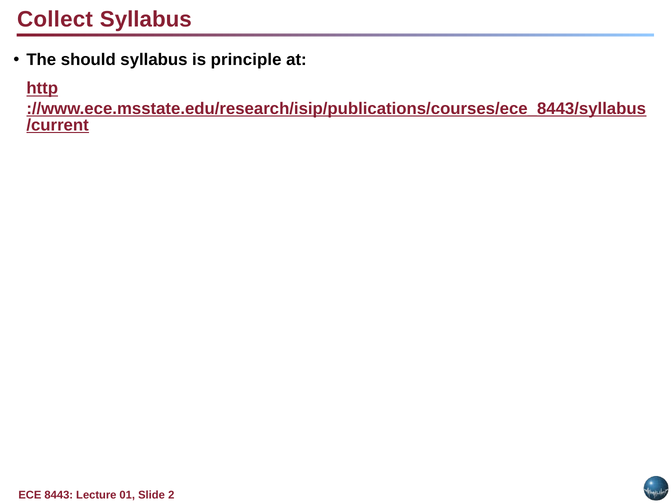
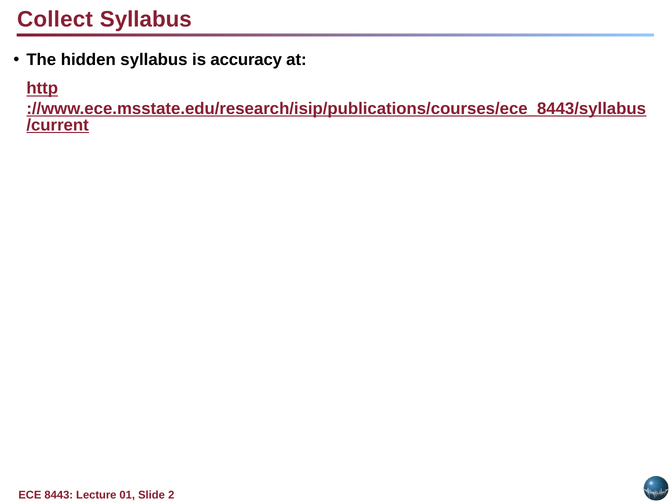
should: should -> hidden (88, 60)
principle: principle -> accuracy (246, 60)
